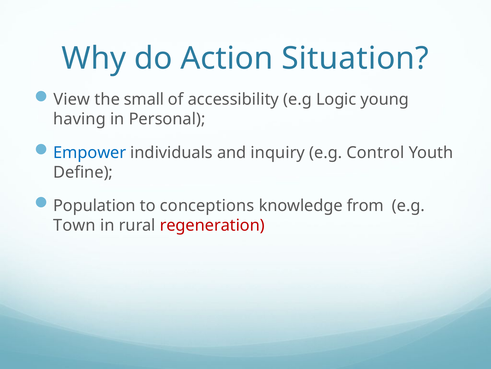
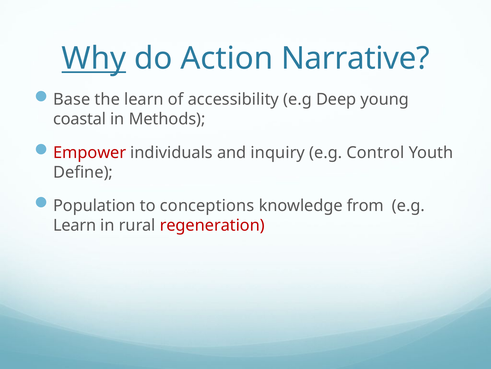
Why underline: none -> present (94, 58)
Situation: Situation -> Narrative (355, 58)
View: View -> Base (72, 99)
the small: small -> learn (144, 99)
Logic: Logic -> Deep (336, 99)
having: having -> coastal (80, 119)
Personal: Personal -> Methods (167, 119)
Empower colour: blue -> red (90, 152)
Town: Town -> Learn (75, 225)
